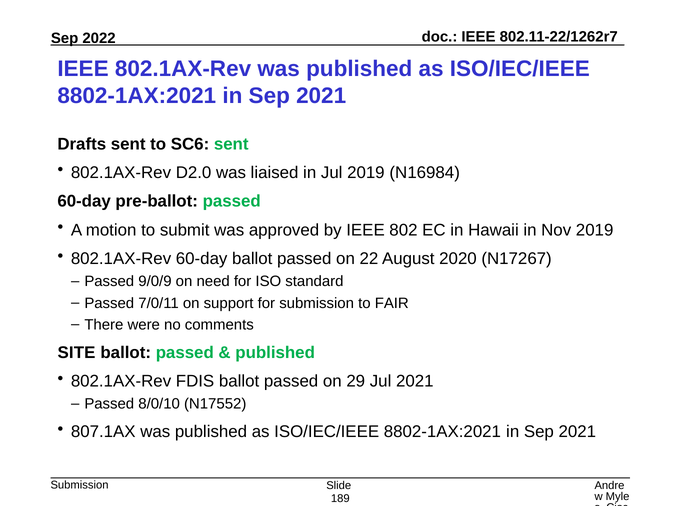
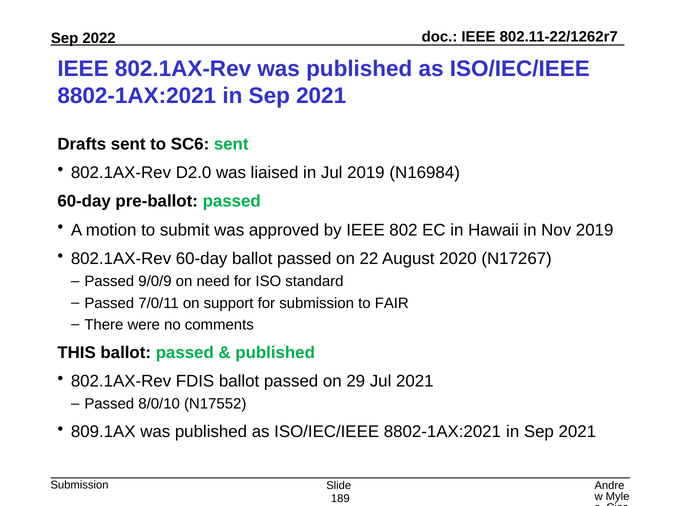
SITE: SITE -> THIS (77, 353)
807.1AX: 807.1AX -> 809.1AX (103, 432)
